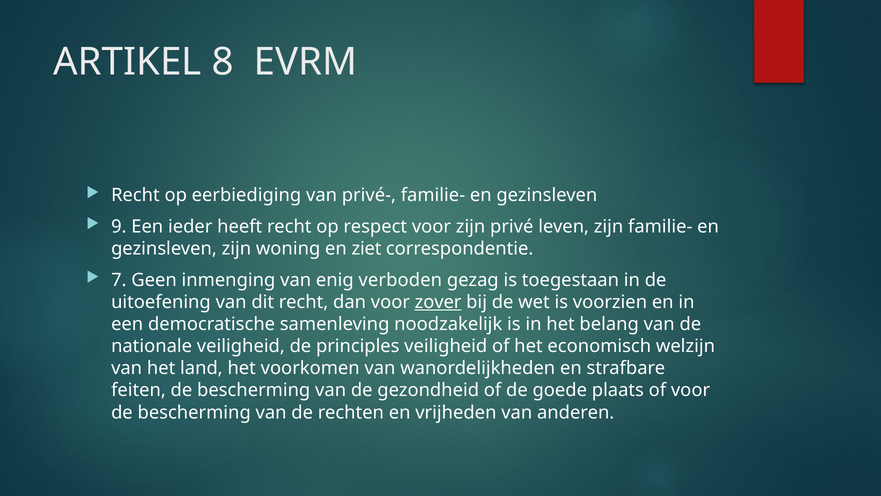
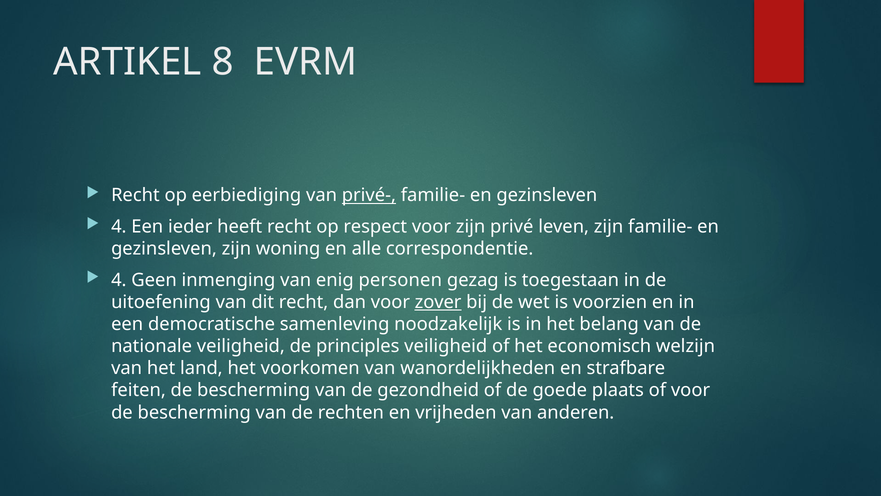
privé- underline: none -> present (369, 195)
9: 9 -> 4 (119, 226)
ziet: ziet -> alle (366, 249)
7: 7 -> 4 (119, 280)
verboden: verboden -> personen (400, 280)
